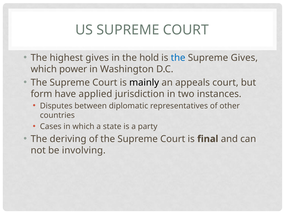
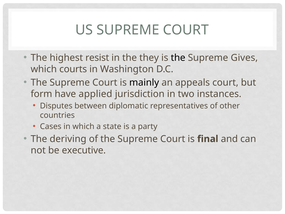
highest gives: gives -> resist (97, 58)
hold: hold -> they (149, 58)
the colour: blue -> black (178, 58)
power: power -> courts (73, 69)
involving: involving -> executive (84, 150)
